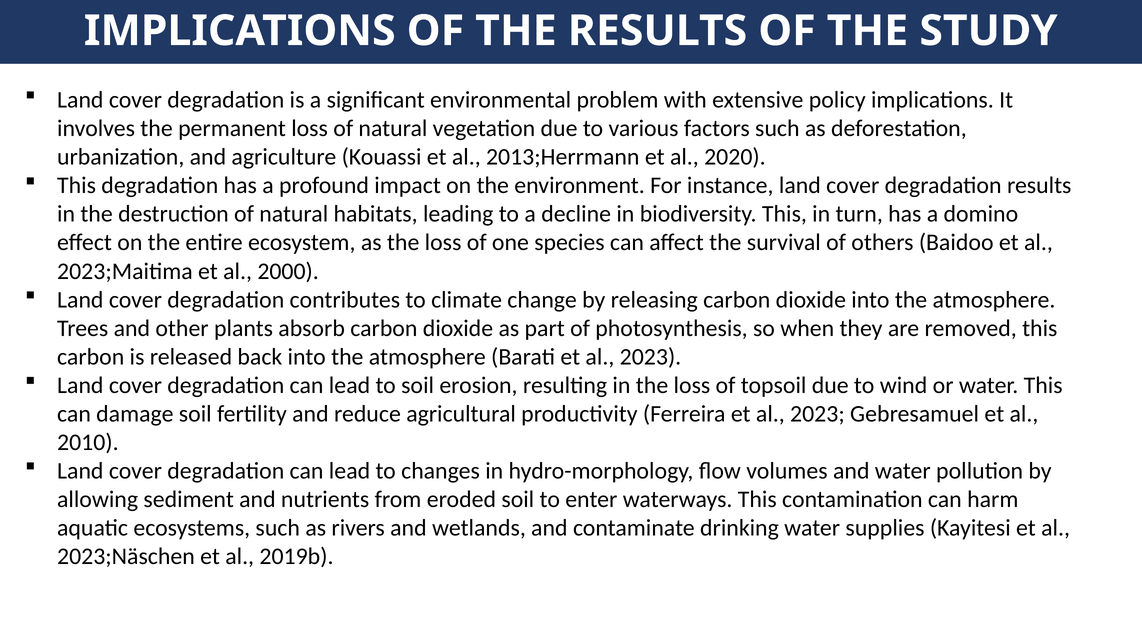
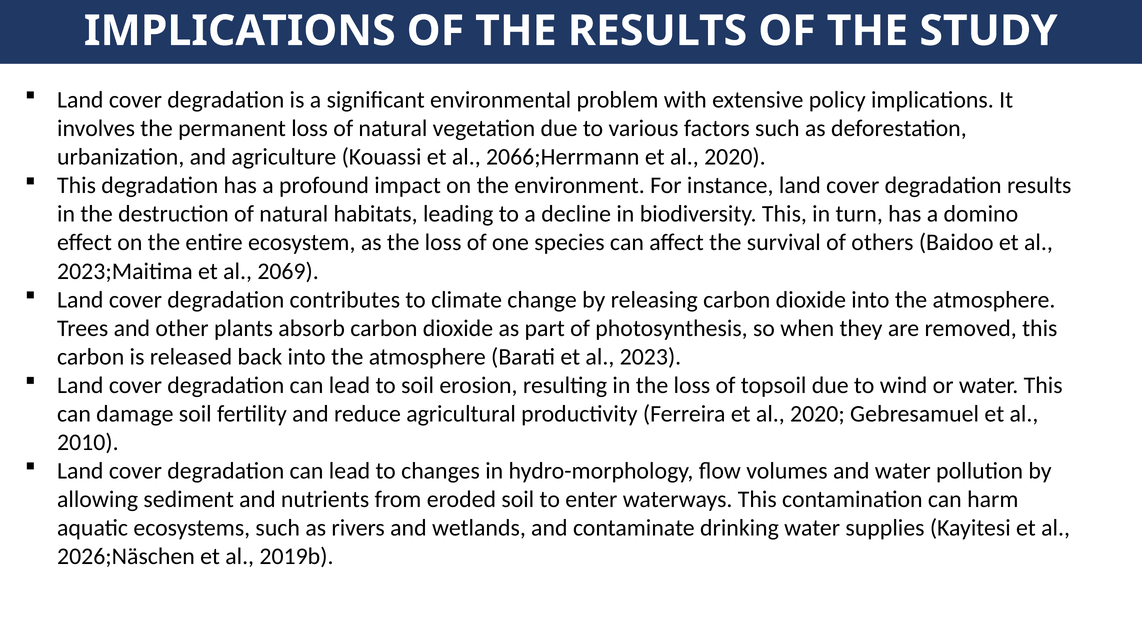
2013;Herrmann: 2013;Herrmann -> 2066;Herrmann (563, 157)
2000: 2000 -> 2069 (288, 271)
Ferreira et al 2023: 2023 -> 2020 (817, 414)
2023;Näschen: 2023;Näschen -> 2026;Näschen (126, 557)
